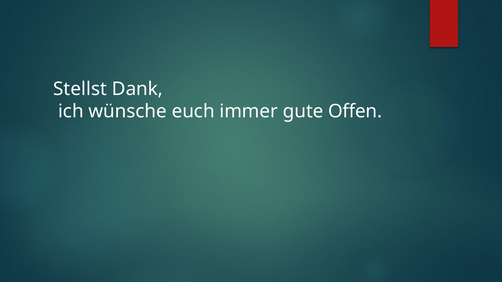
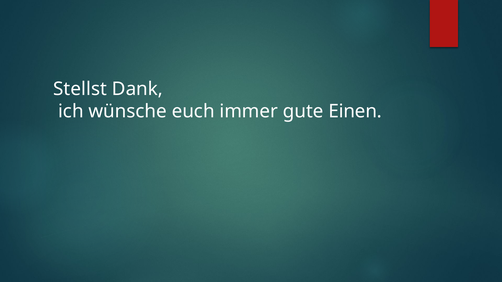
Offen: Offen -> Einen (355, 112)
